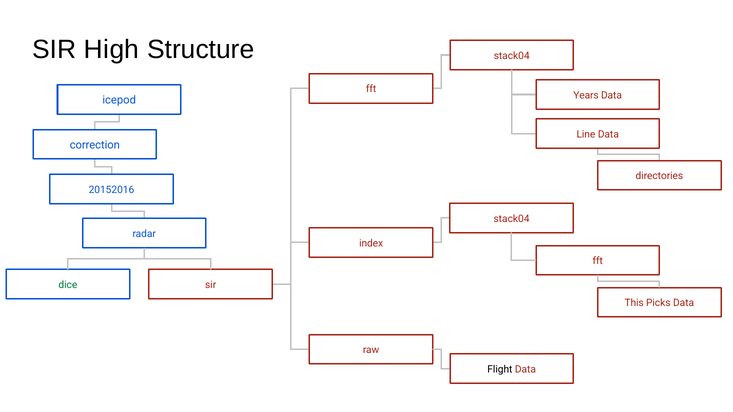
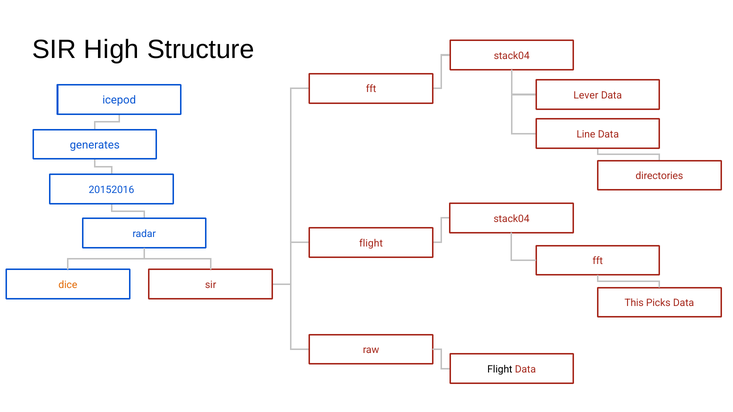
Years: Years -> Lever (586, 95)
correction: correction -> generates (95, 145)
index: index -> flight (371, 243)
dice colour: green -> orange (68, 285)
